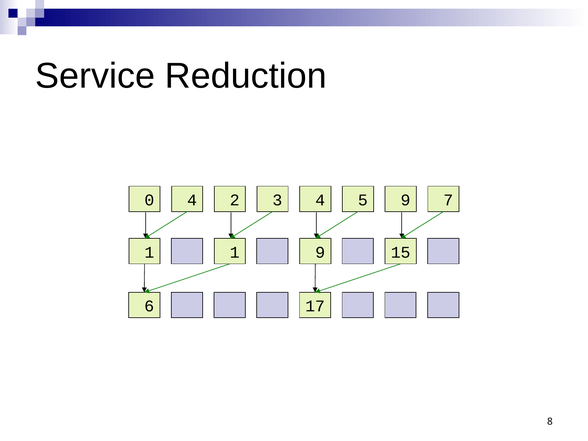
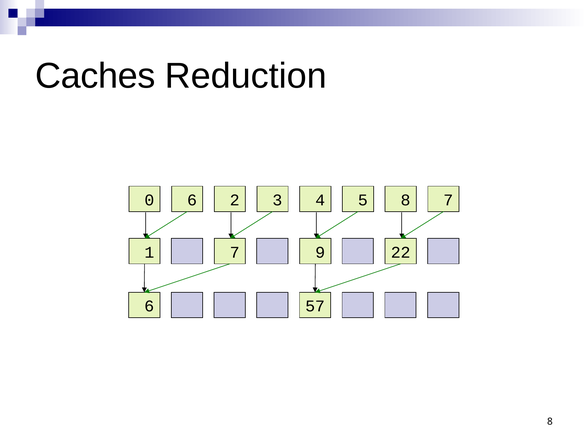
Service: Service -> Caches (95, 76)
0 4: 4 -> 6 (192, 200)
4 9: 9 -> 8 (406, 200)
1 1: 1 -> 7 (235, 252)
15: 15 -> 22 (401, 252)
17: 17 -> 57 (315, 306)
